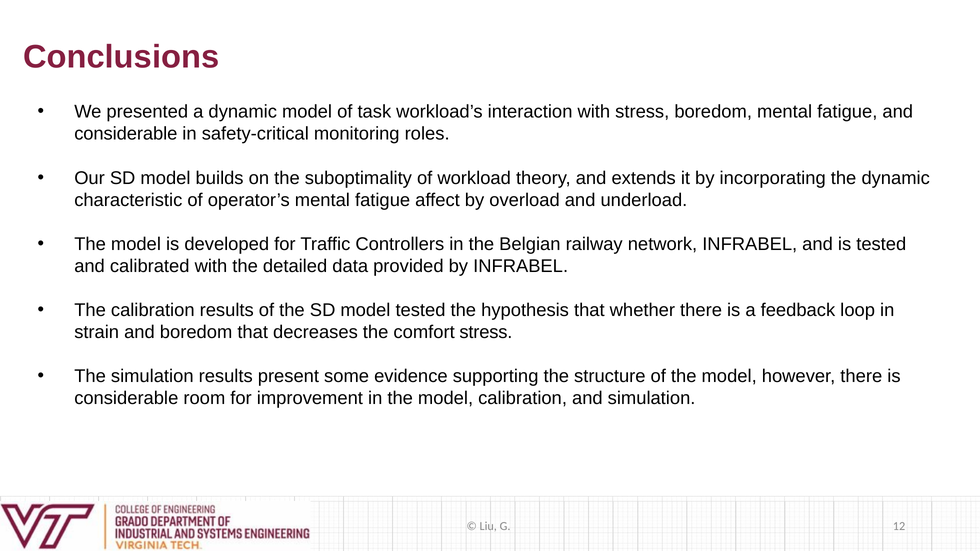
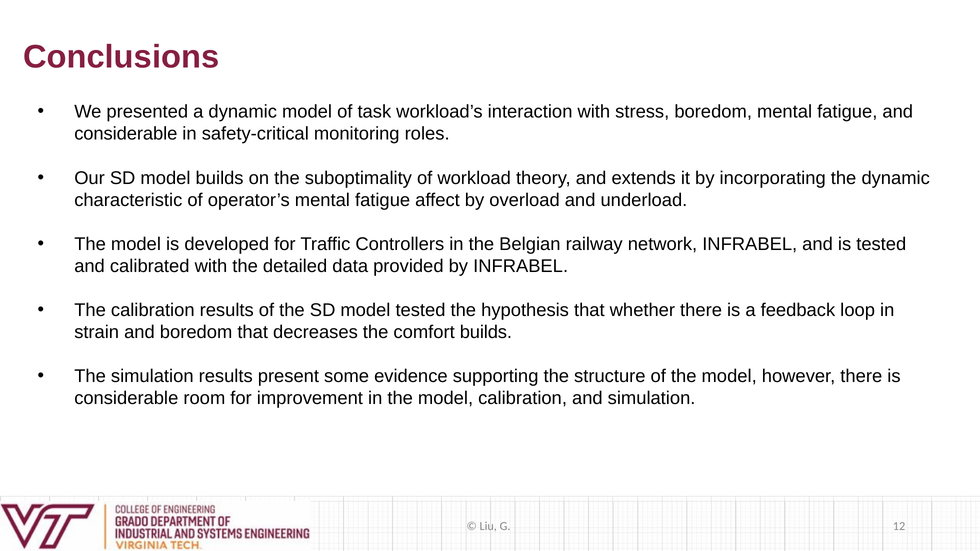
comfort stress: stress -> builds (486, 332)
